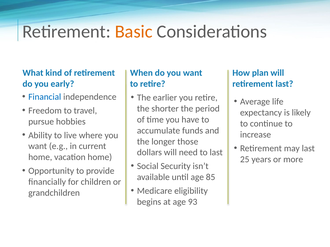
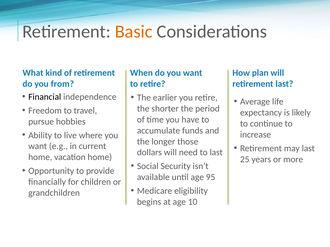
early: early -> from (62, 84)
Financial colour: blue -> black (45, 97)
85: 85 -> 95 (211, 178)
93: 93 -> 10 (193, 202)
